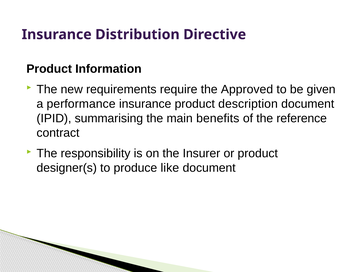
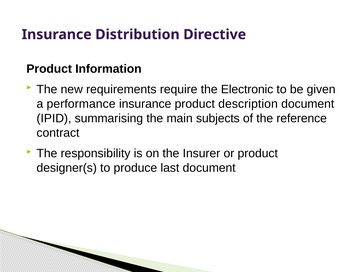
Approved: Approved -> Electronic (247, 89)
benefits: benefits -> subjects (218, 118)
like: like -> last (170, 168)
